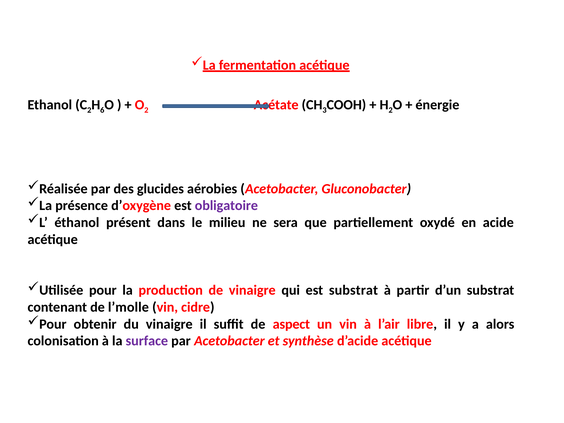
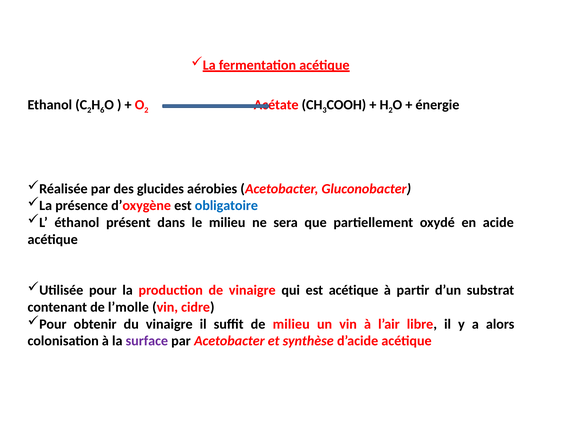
obligatoire colour: purple -> blue (226, 206)
est substrat: substrat -> acétique (354, 290)
de aspect: aspect -> milieu (291, 324)
